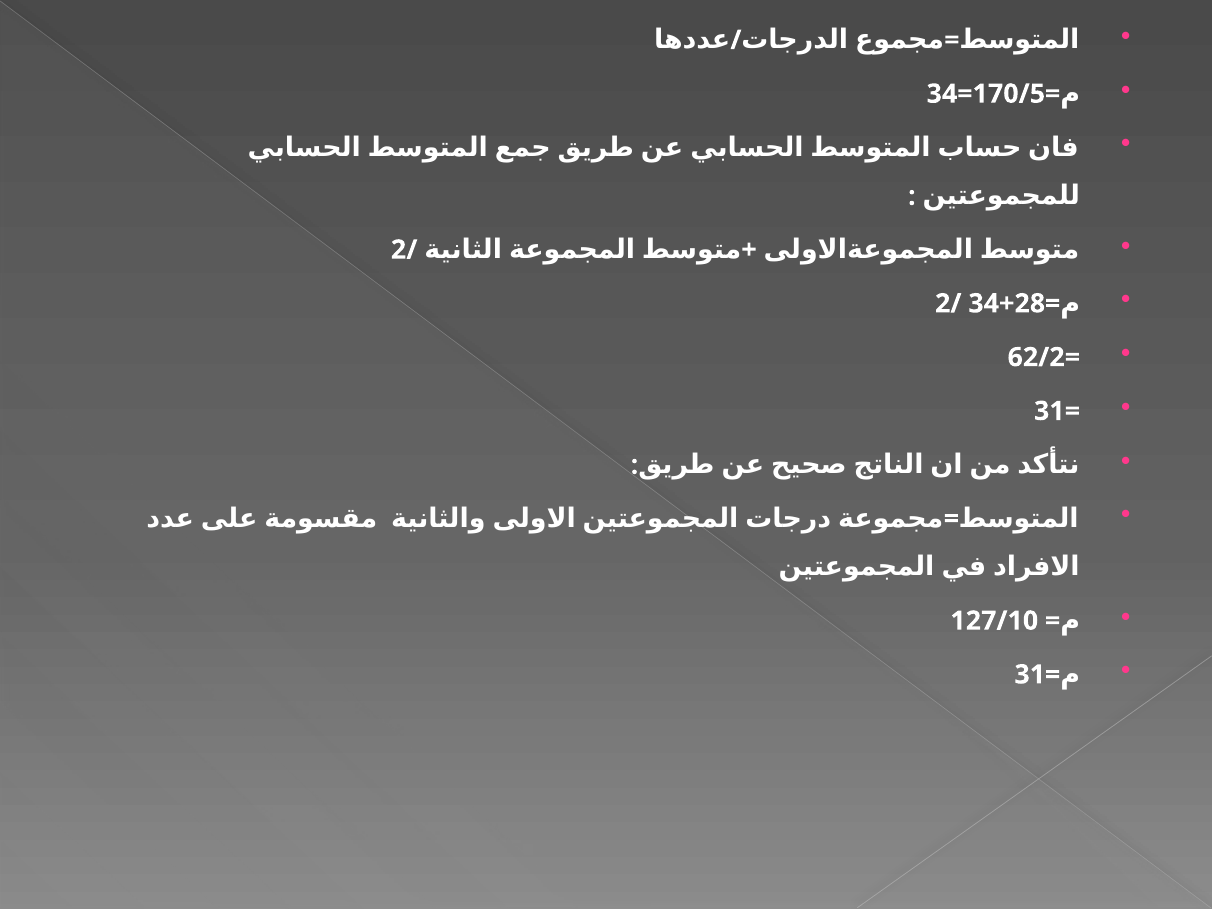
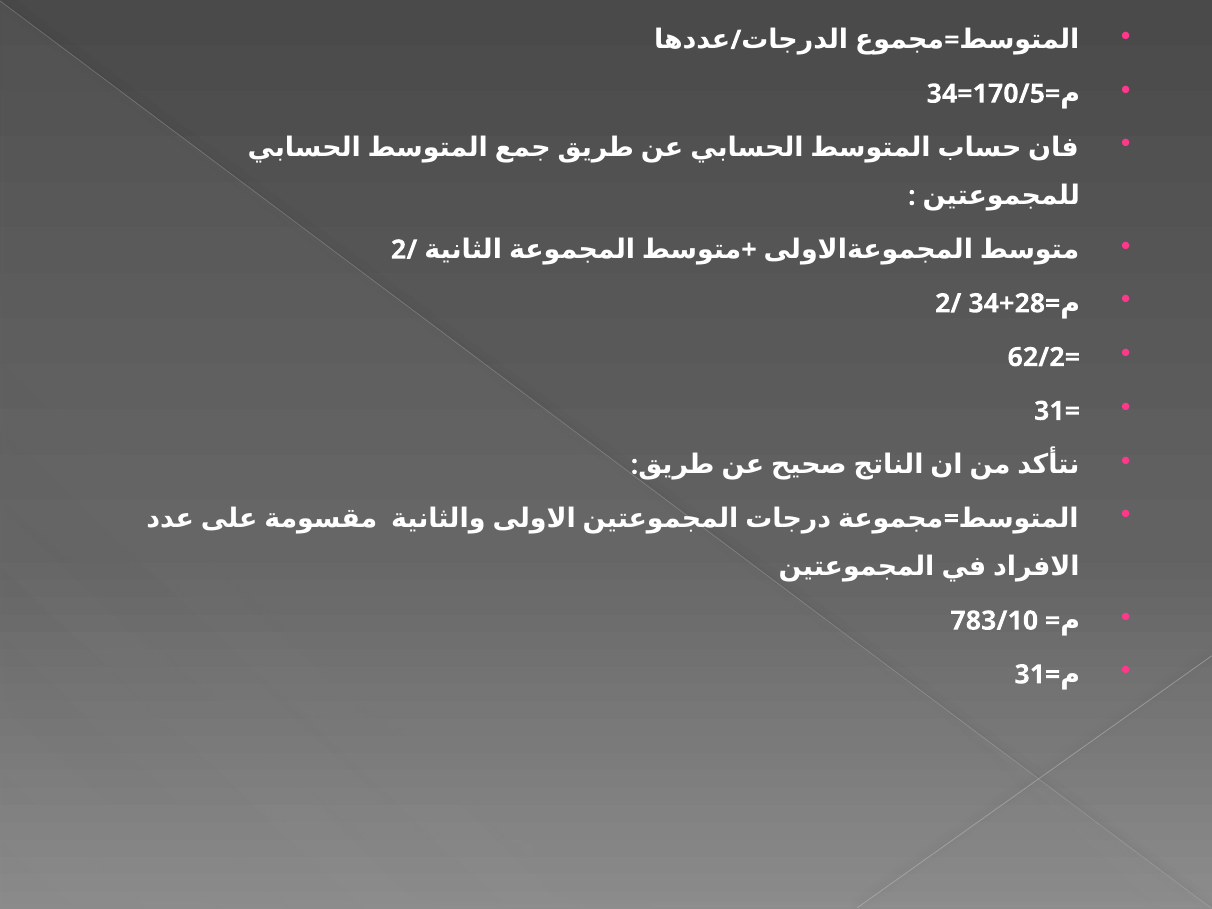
127/10: 127/10 -> 783/10 (994, 621)
